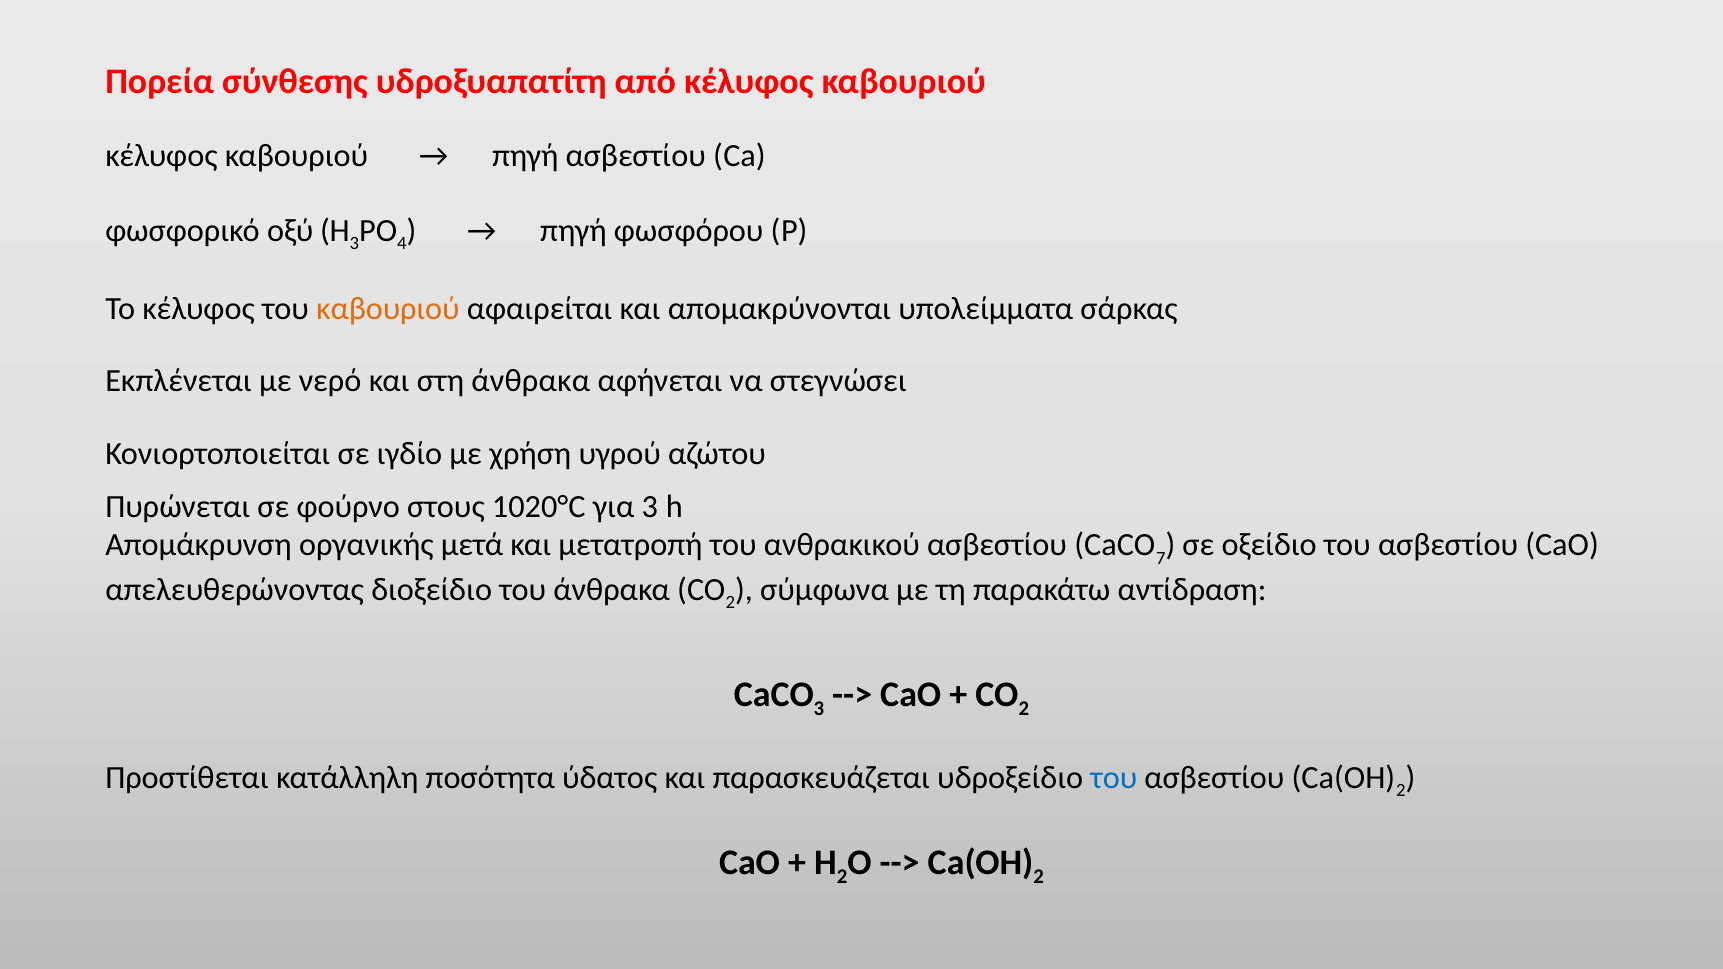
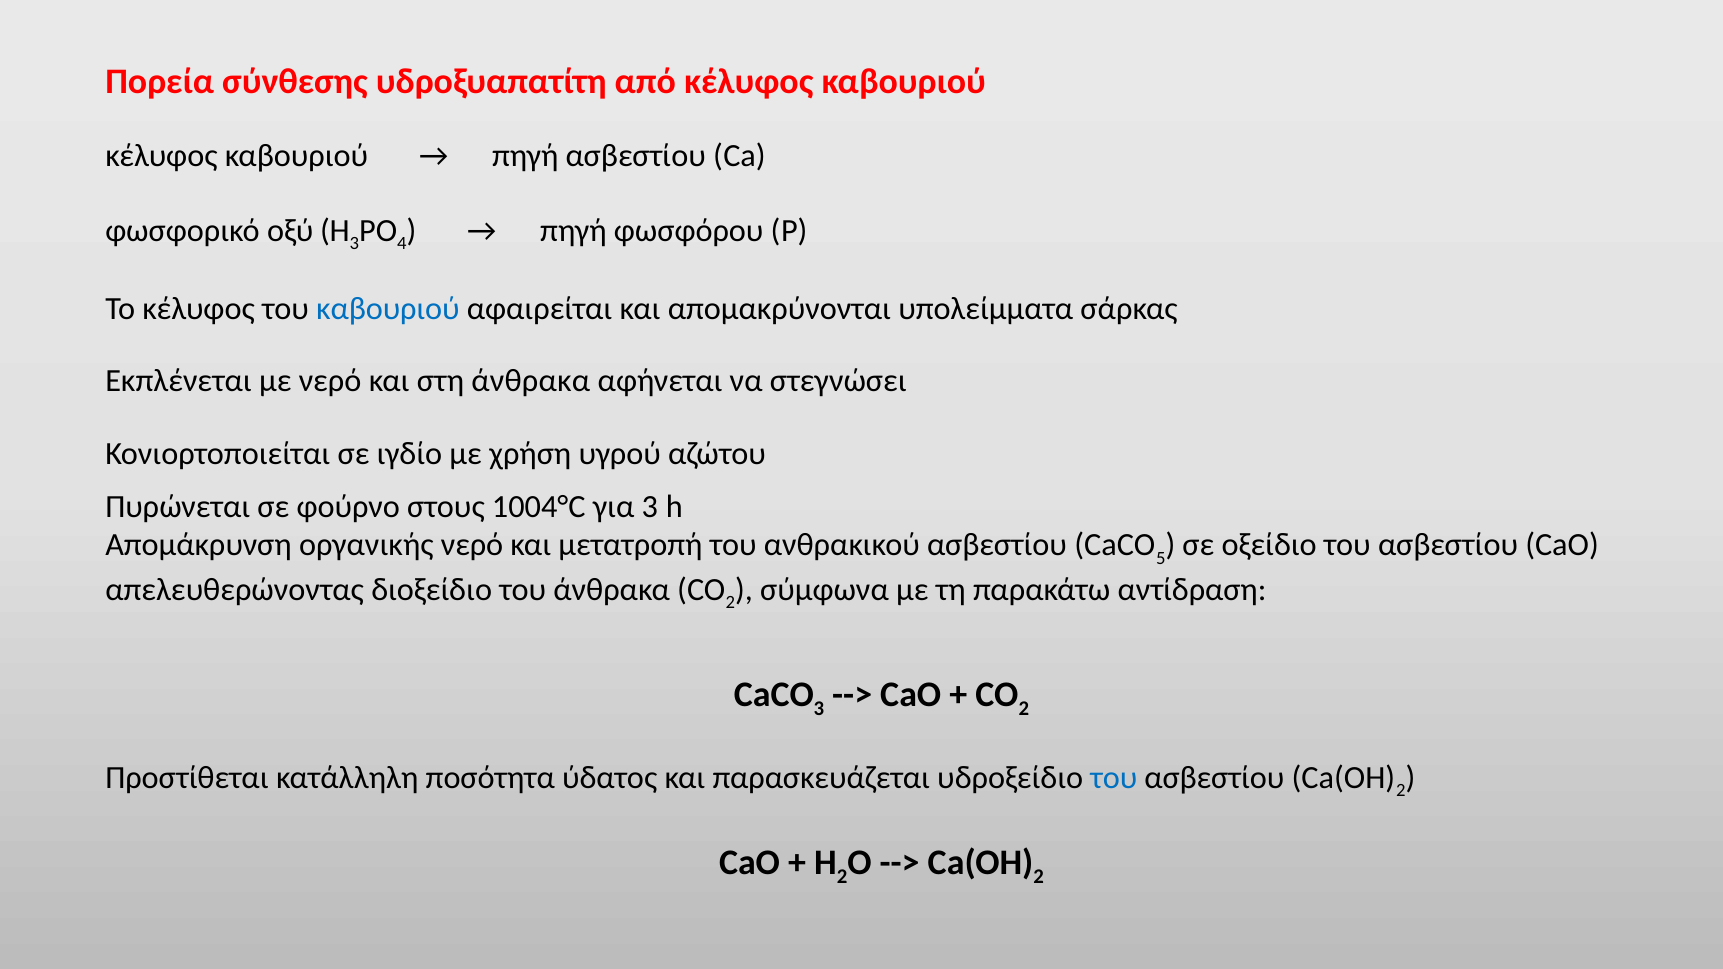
καβουριού colour: orange -> blue (388, 309)
1020°C: 1020°C -> 1004°C (539, 507)
οργανικής μετά: μετά -> νερό (472, 545)
7: 7 -> 5 (1161, 558)
